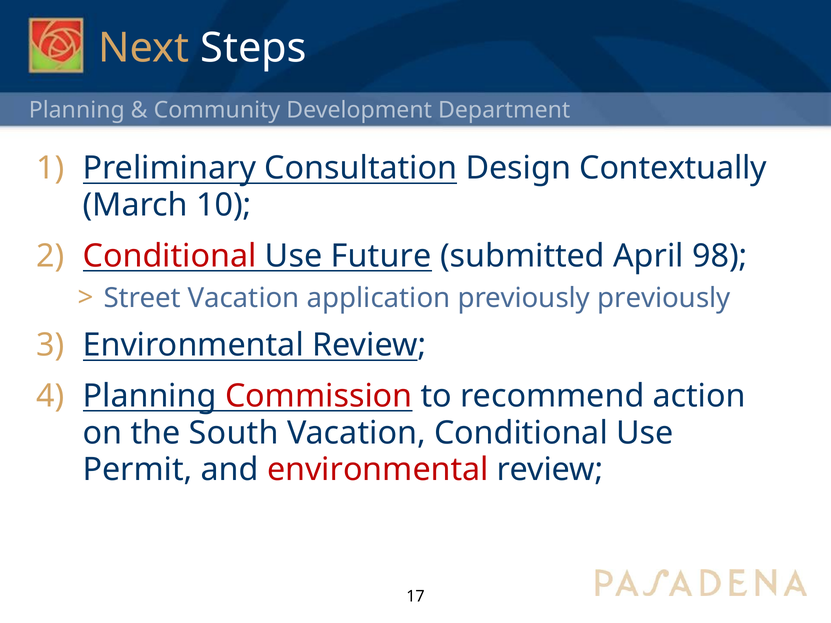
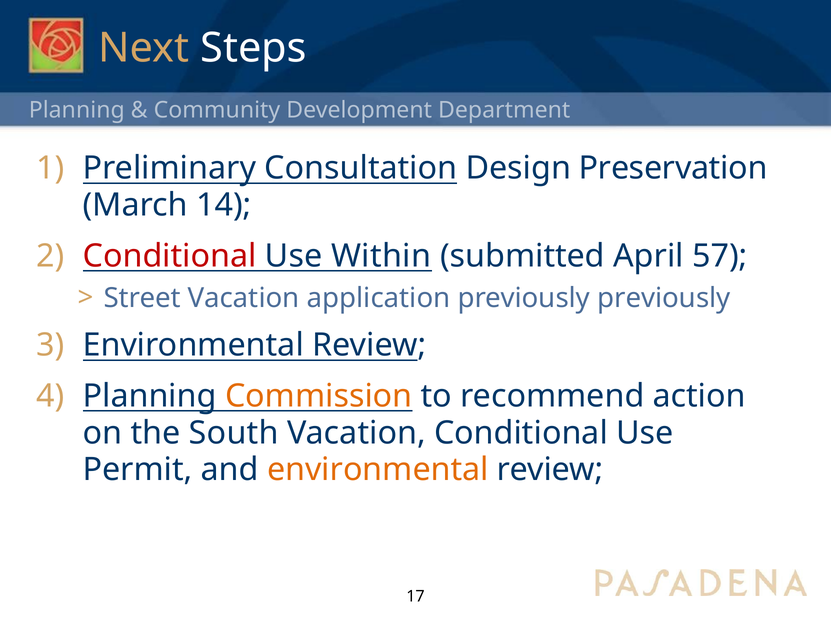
Contextually: Contextually -> Preservation (673, 168)
10: 10 -> 14 (224, 205)
Future: Future -> Within (381, 256)
98: 98 -> 57 (720, 256)
Commission colour: red -> orange (319, 396)
environmental colour: red -> orange (378, 470)
